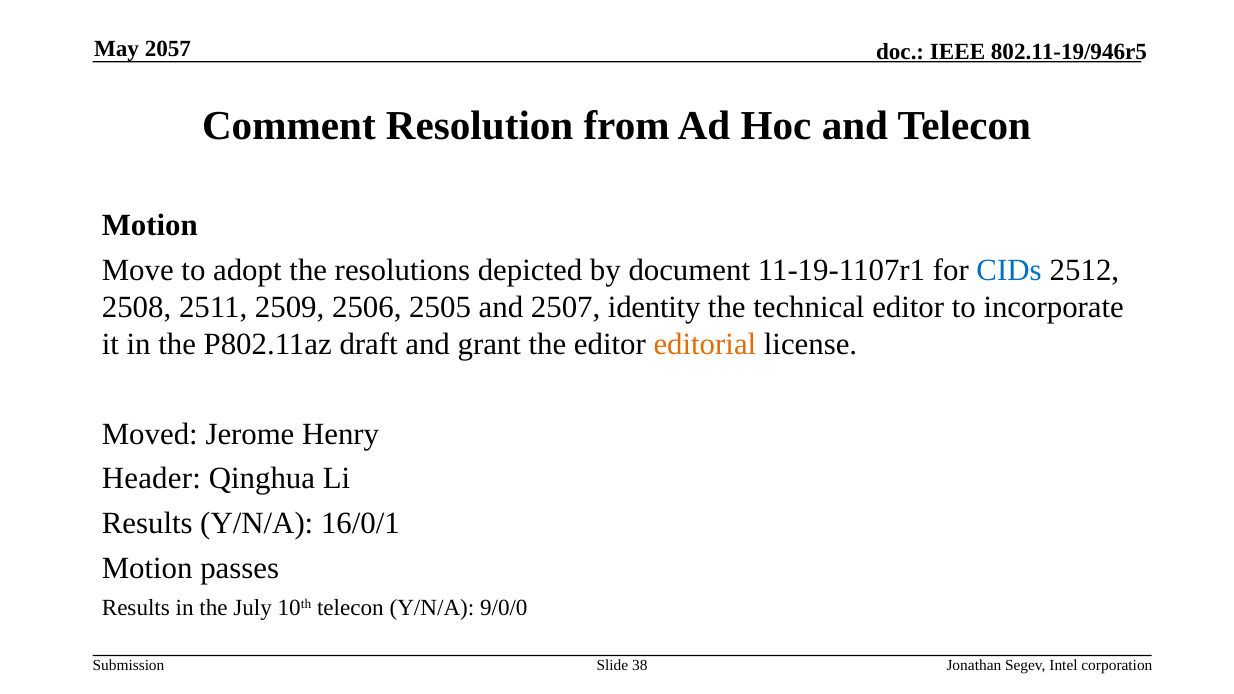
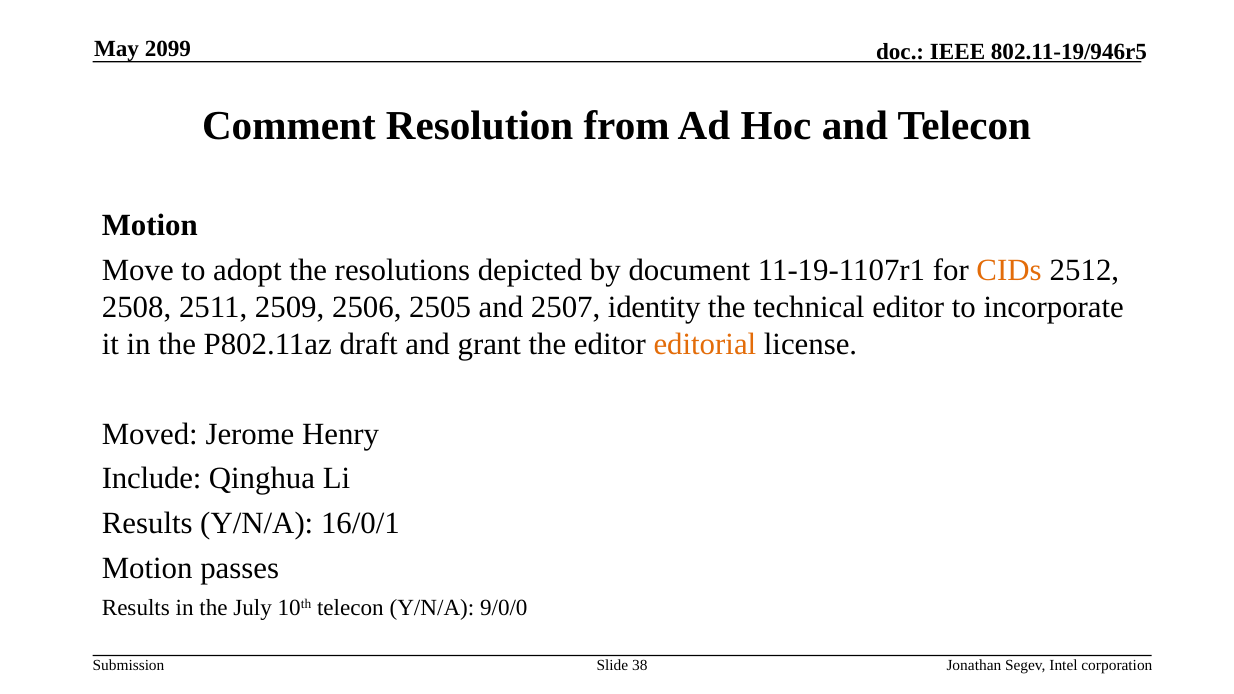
2057: 2057 -> 2099 (168, 49)
CIDs colour: blue -> orange (1009, 271)
Header: Header -> Include (152, 479)
